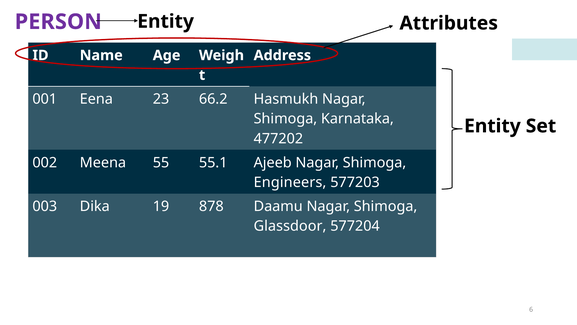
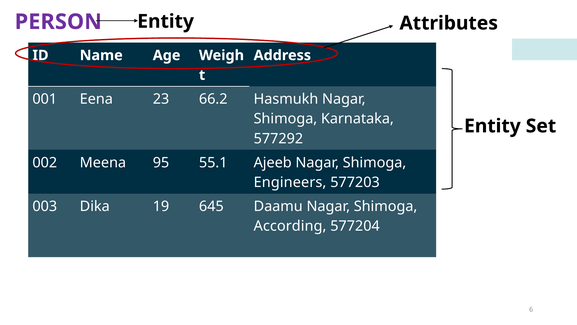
477202: 477202 -> 577292 (278, 138)
55: 55 -> 95 (161, 162)
878: 878 -> 645 (211, 206)
Glassdoor: Glassdoor -> According (290, 226)
